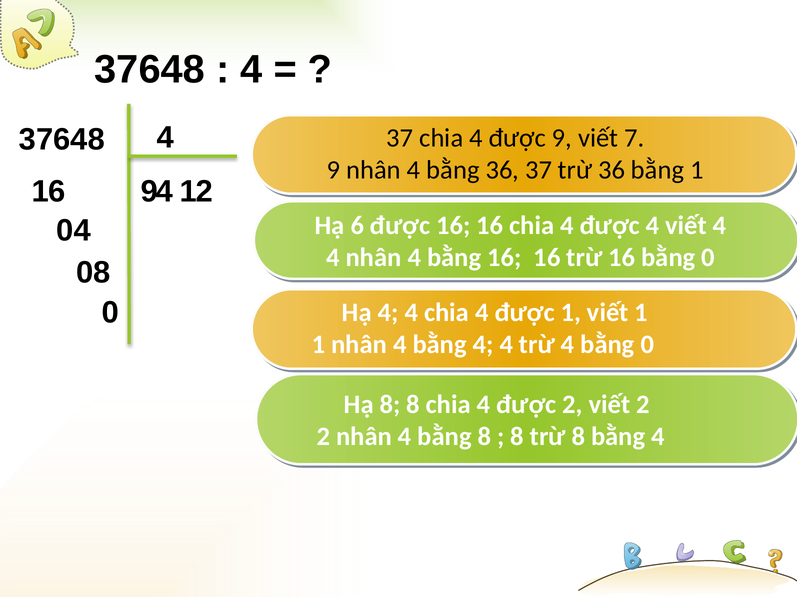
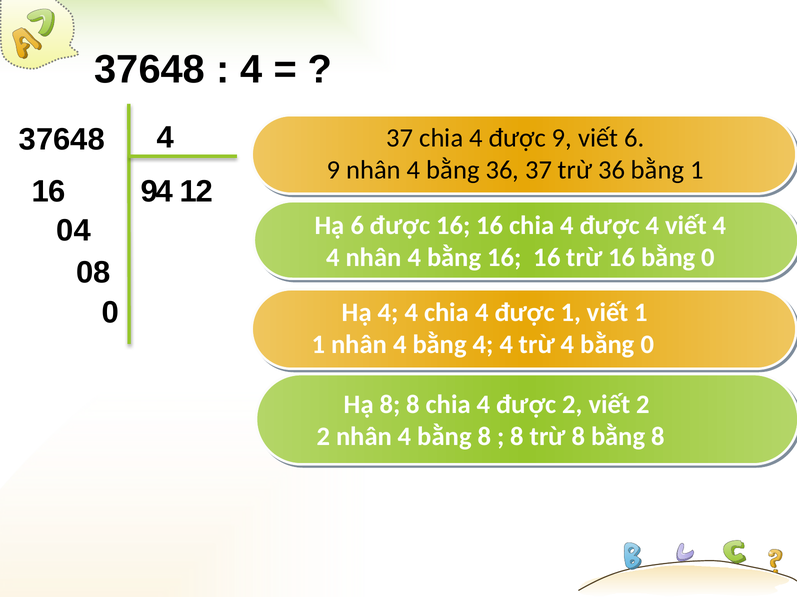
viết 7: 7 -> 6 (634, 138)
8 bằng 4: 4 -> 8 (658, 437)
